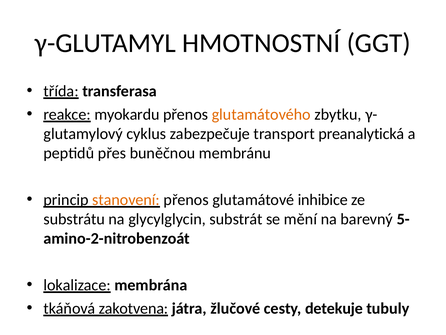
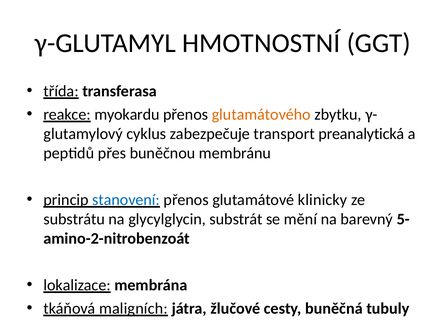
stanovení colour: orange -> blue (126, 200)
inhibice: inhibice -> klinicky (323, 200)
zakotvena: zakotvena -> maligních (133, 308)
detekuje: detekuje -> buněčná (334, 308)
